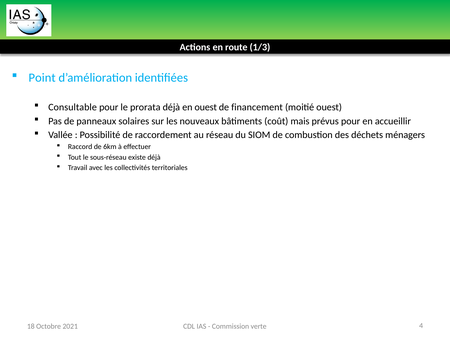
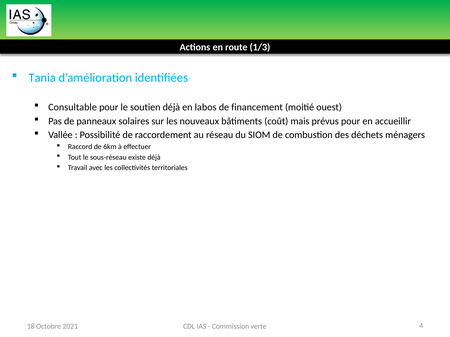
Point: Point -> Tania (42, 78)
prorata: prorata -> soutien (145, 107)
en ouest: ouest -> labos (206, 107)
